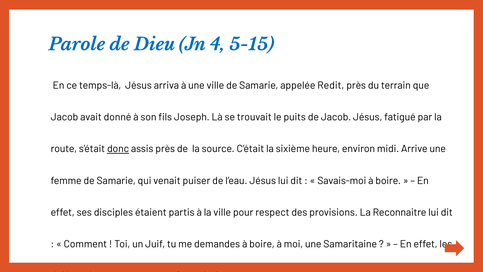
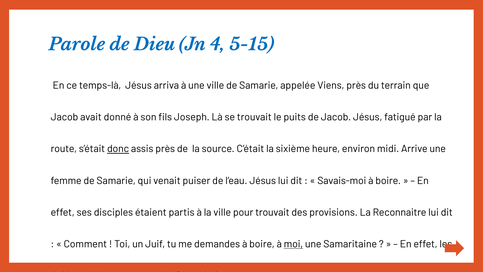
Redit: Redit -> Viens (331, 85)
pour respect: respect -> trouvait (272, 212)
moi underline: none -> present (293, 244)
